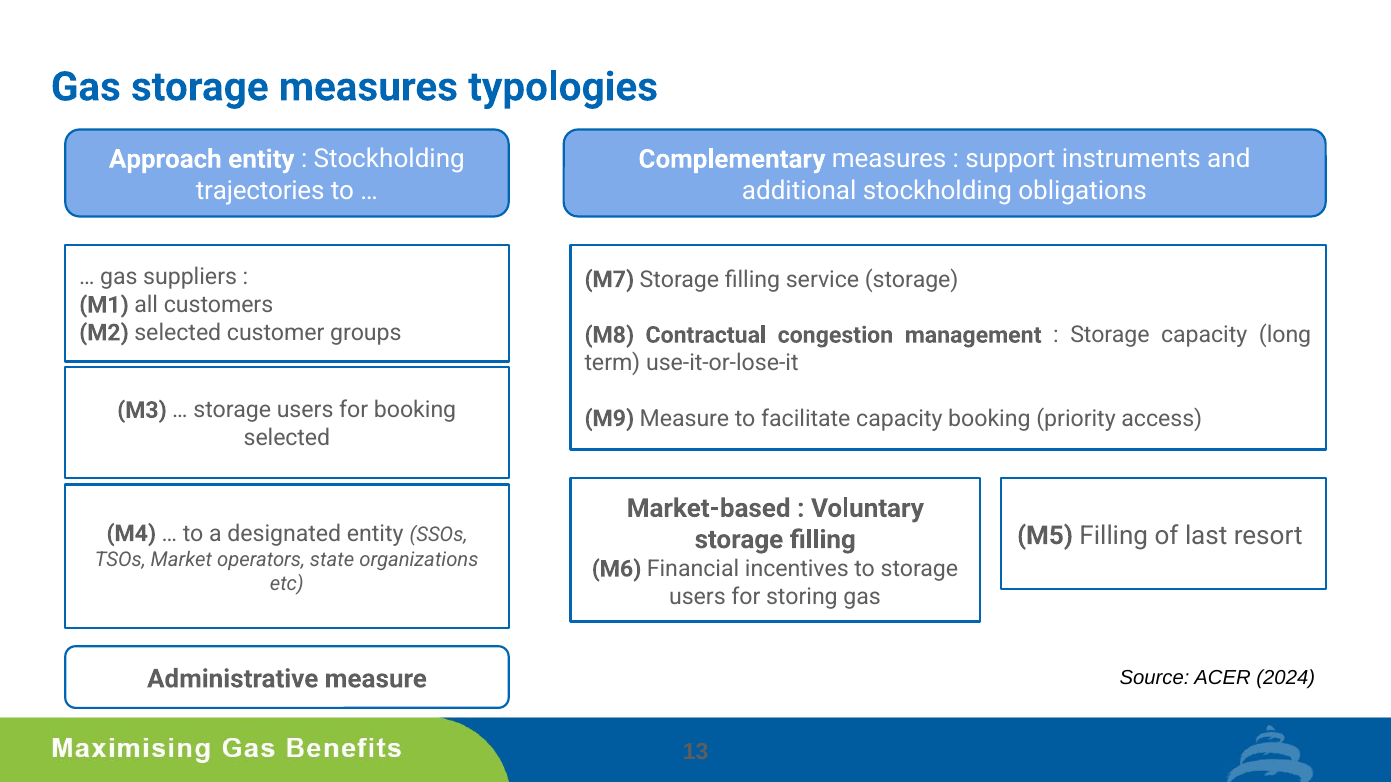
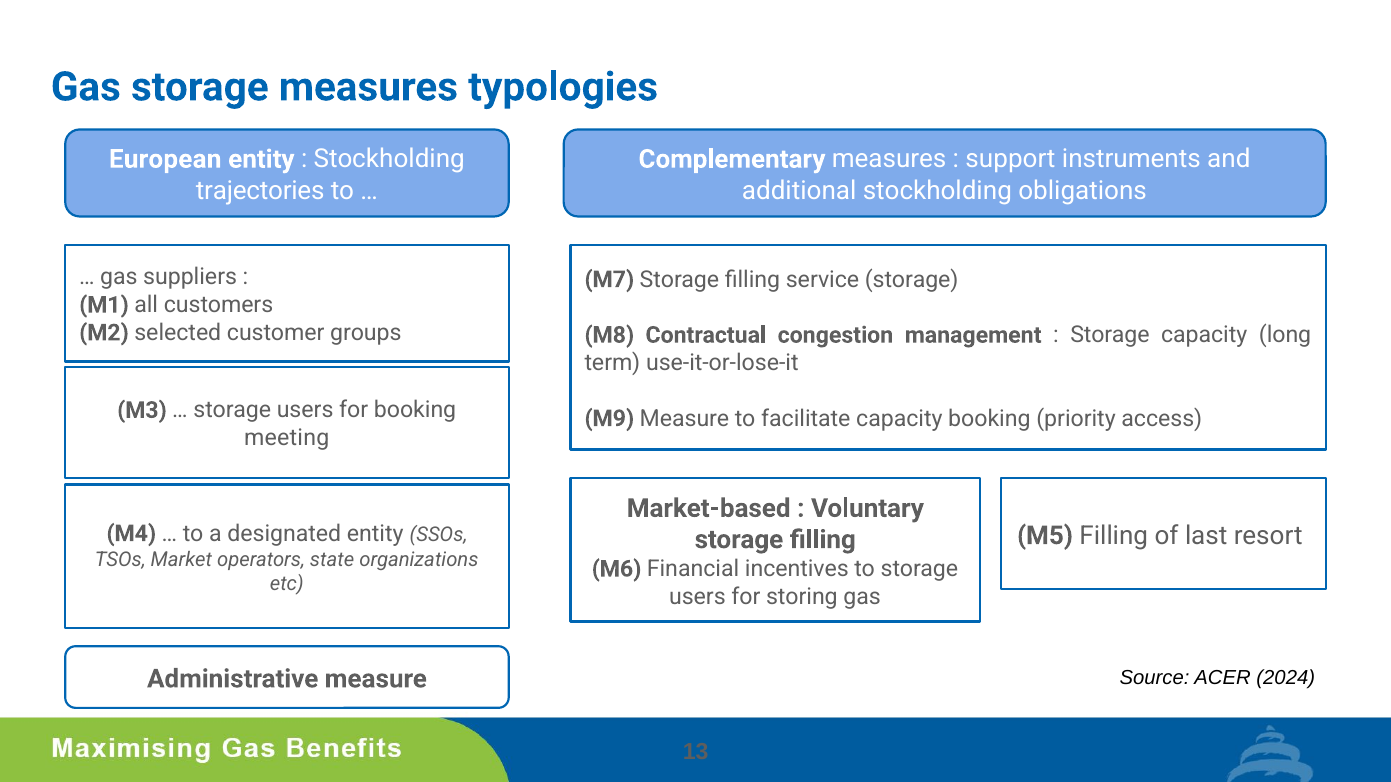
Approach: Approach -> European (165, 159)
selected: selected -> meeting (287, 438)
